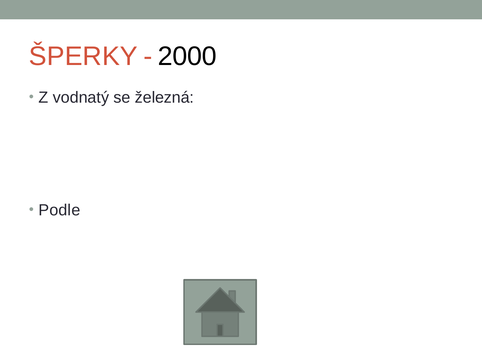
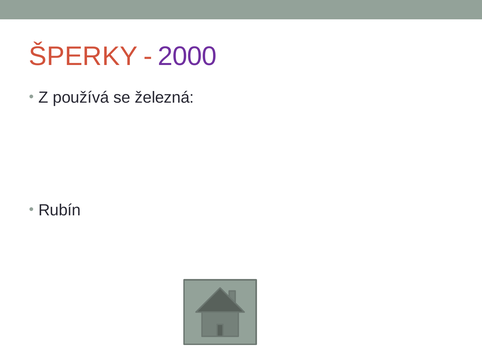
2000 colour: black -> purple (187, 56)
vodnatý: vodnatý -> používá (81, 98)
Podle: Podle -> Rubín (60, 210)
